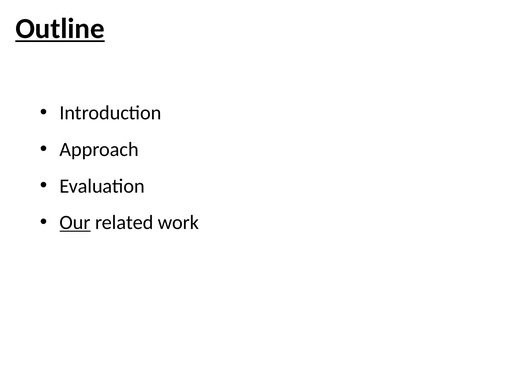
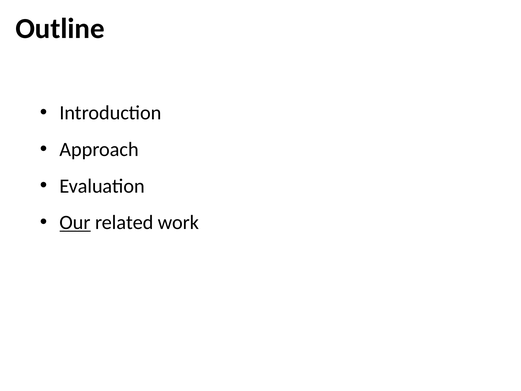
Outline underline: present -> none (60, 29)
